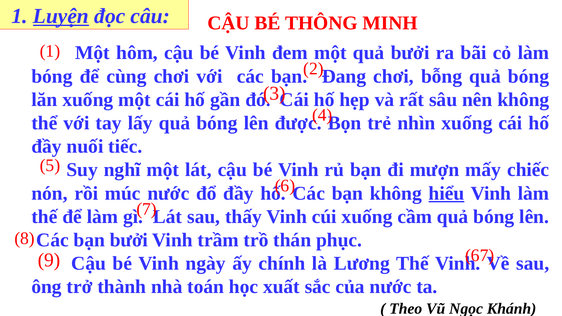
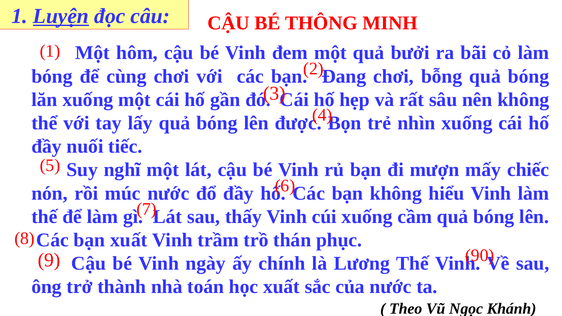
hiểu underline: present -> none (446, 193)
bạn bưởi: bưởi -> xuất (129, 240)
67: 67 -> 90 (480, 255)
